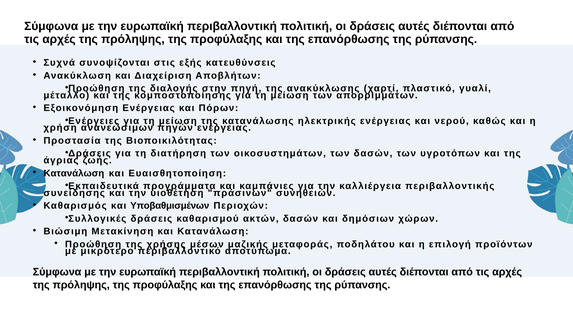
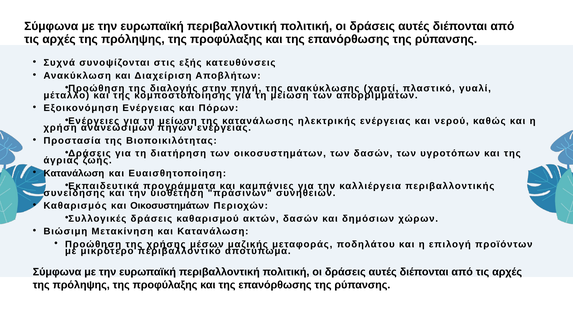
και Υποβαθμισμένων: Υποβαθμισμένων -> Οικοσυστημάτων (170, 206)
